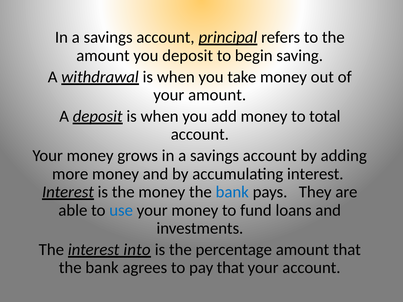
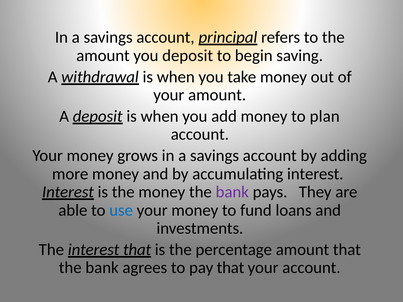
total: total -> plan (325, 116)
bank colour: blue -> purple (232, 192)
interest into: into -> that (137, 250)
